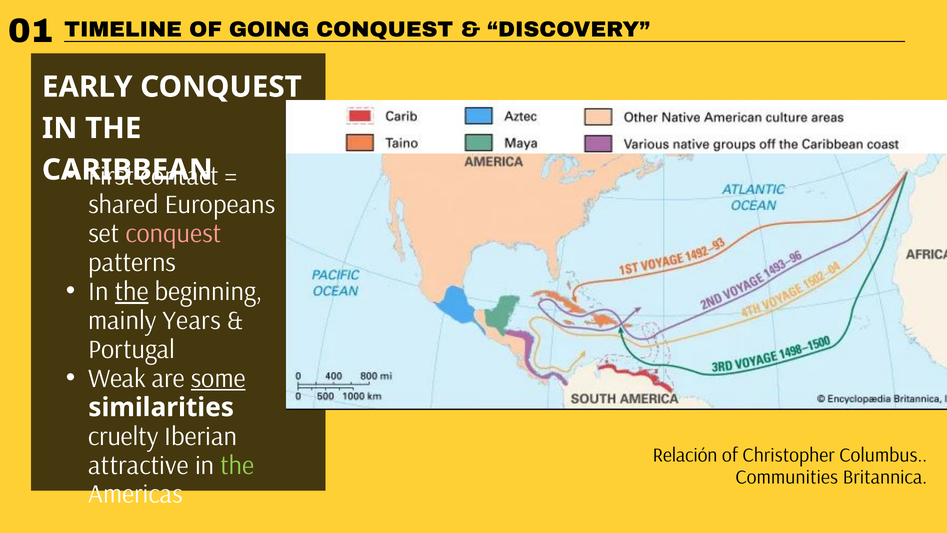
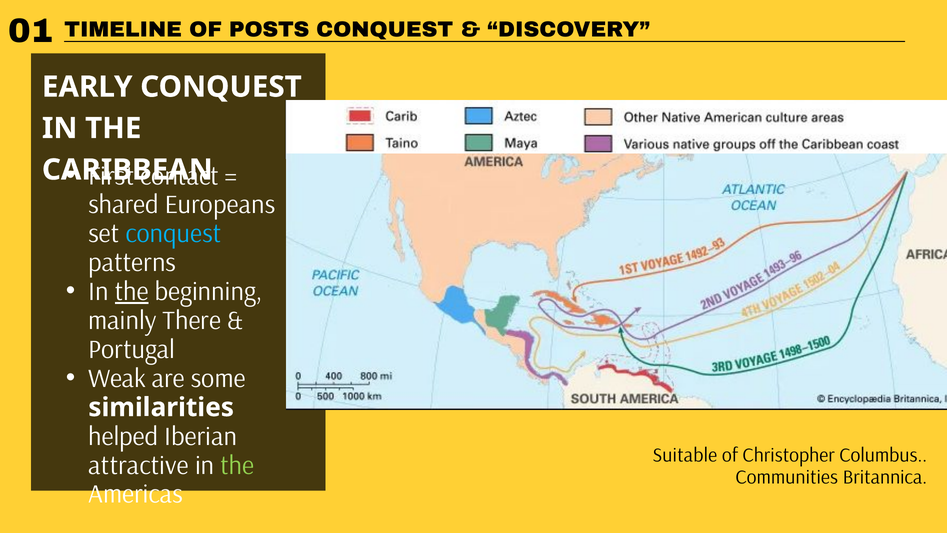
GOING: GOING -> POSTS (269, 29)
conquest colour: pink -> light blue (173, 234)
Years: Years -> There (192, 320)
some underline: present -> none (218, 378)
cruelty: cruelty -> helped (123, 436)
Relación: Relación -> Suitable (685, 455)
